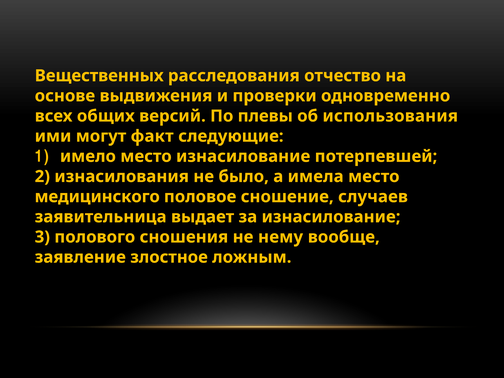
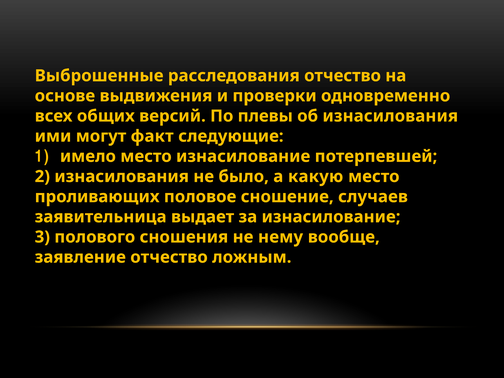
Вещественных: Вещественных -> Выброшенные (99, 76)
об использования: использования -> изнасилования (390, 116)
имела: имела -> какую (316, 177)
медицинского: медицинского -> проливающих (97, 197)
заявление злостное: злостное -> отчество (169, 257)
